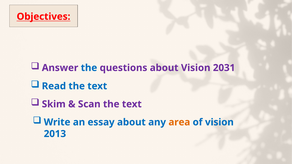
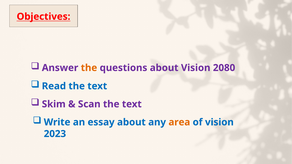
the colour: blue -> orange (89, 68)
2031: 2031 -> 2080 (224, 68)
2013: 2013 -> 2023 (55, 134)
